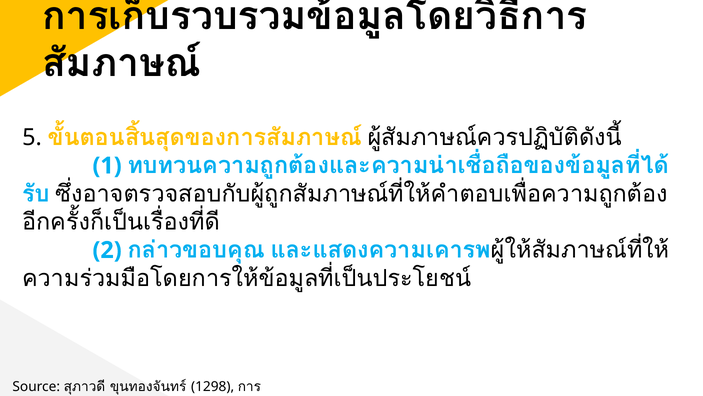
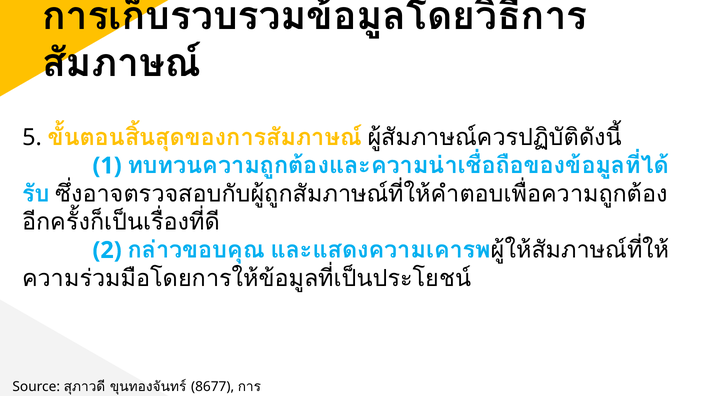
1298: 1298 -> 8677 (213, 386)
